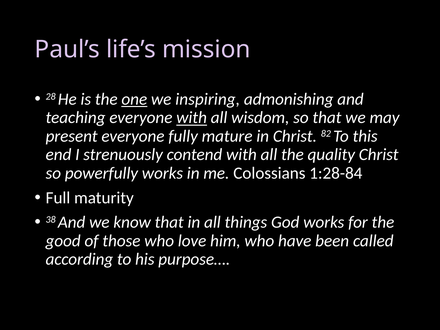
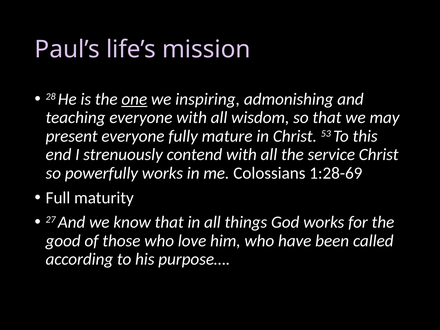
with underline: present -> none (192, 118)
82: 82 -> 53 (326, 133)
quality: quality -> service (331, 155)
1:28-84: 1:28-84 -> 1:28-69 (336, 173)
38: 38 -> 27 (51, 220)
